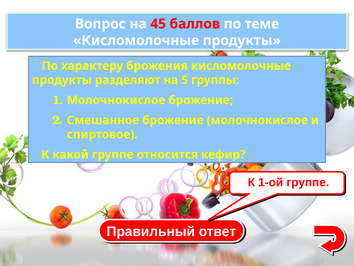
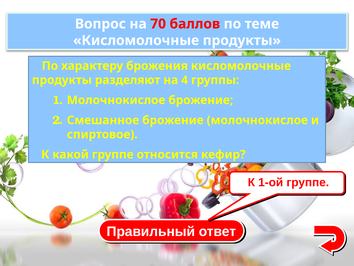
45: 45 -> 70 (158, 24)
5: 5 -> 4 (185, 80)
